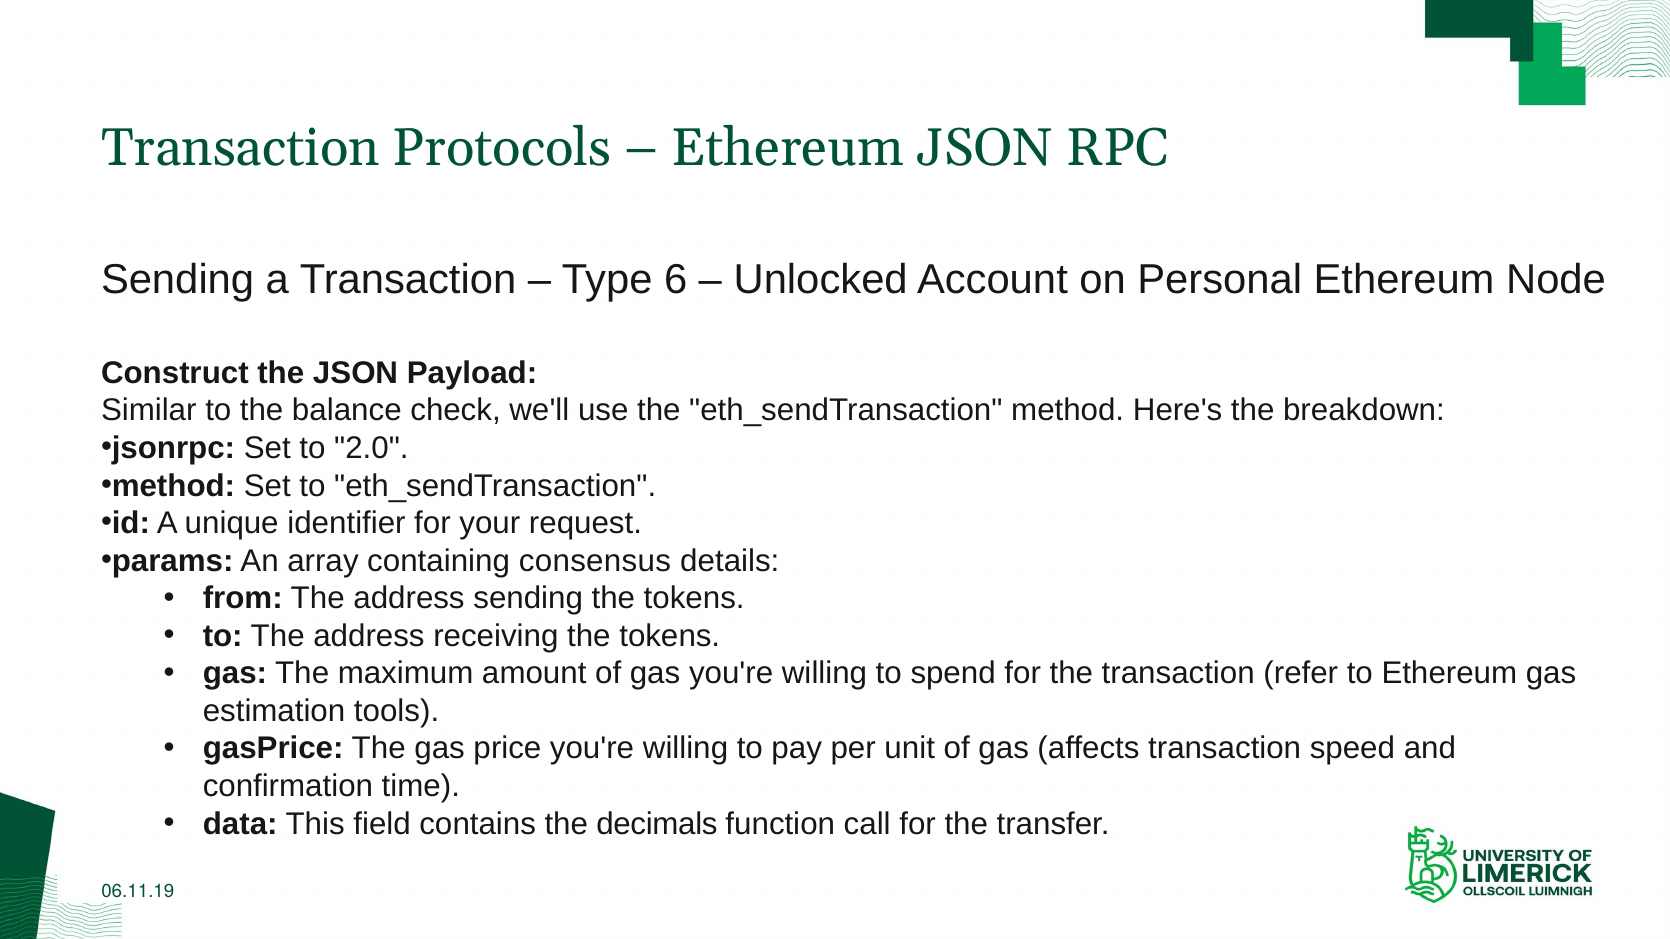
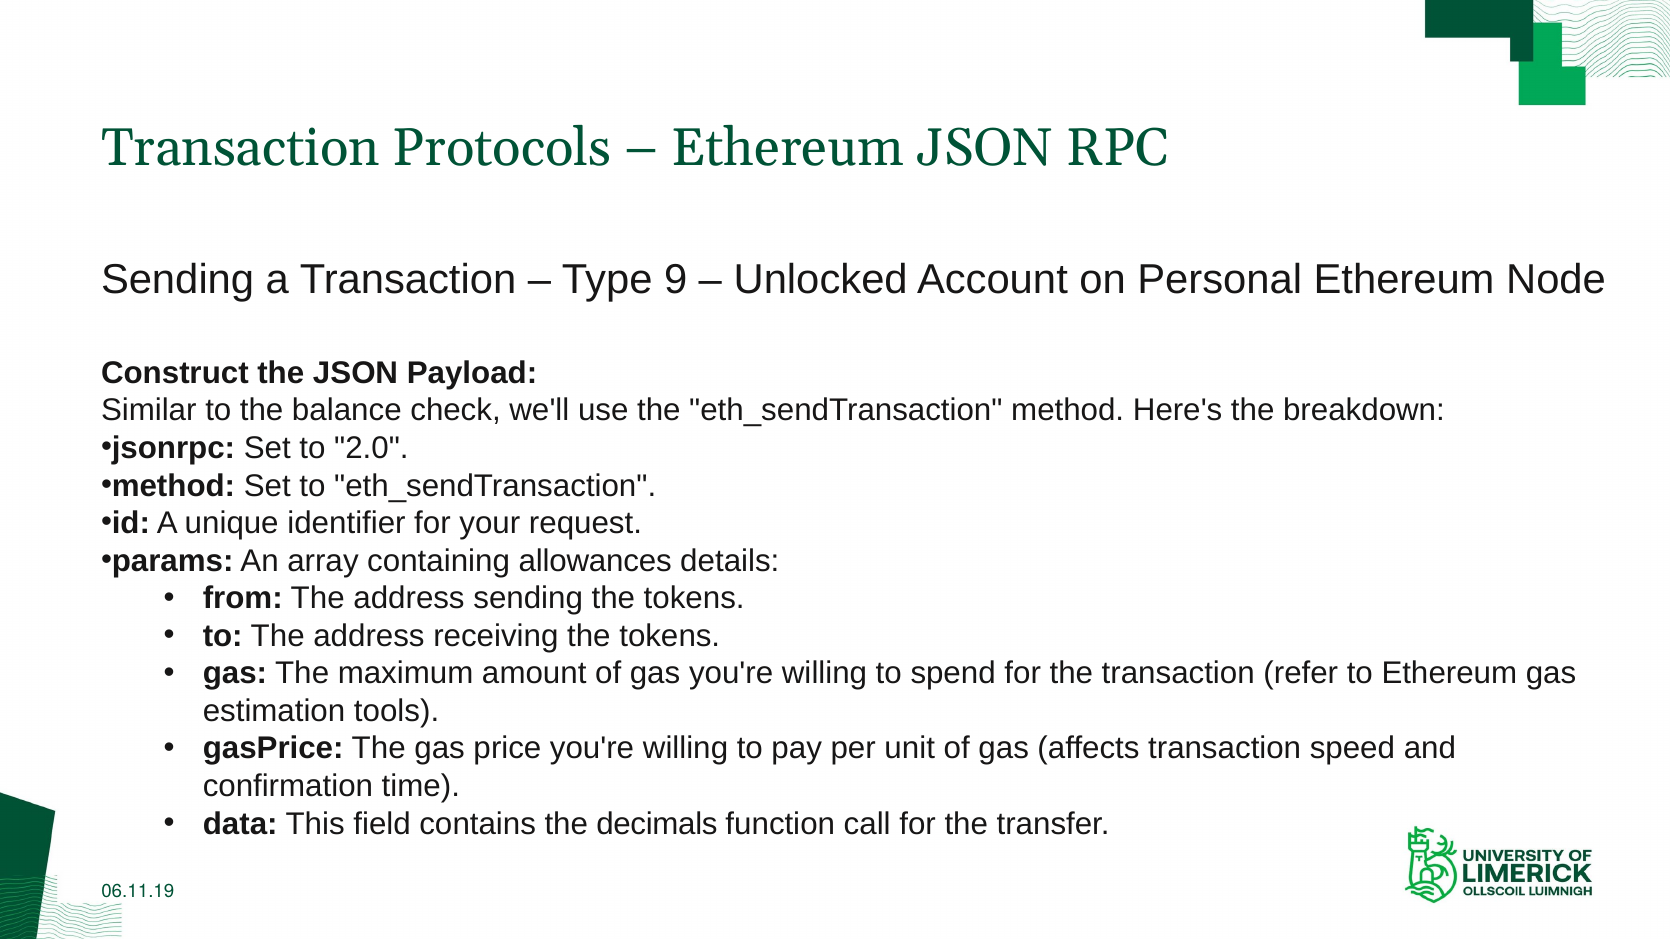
6: 6 -> 9 (676, 280)
consensus: consensus -> allowances (595, 561)
